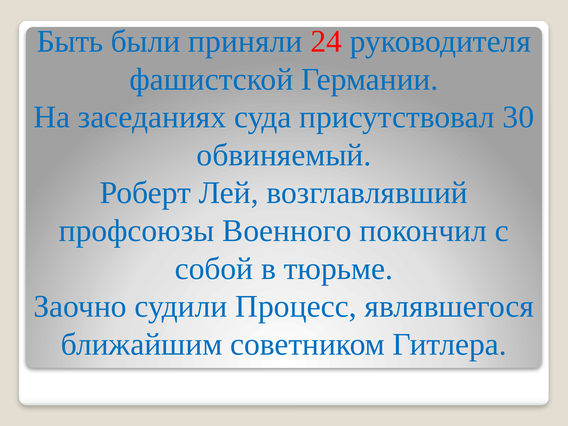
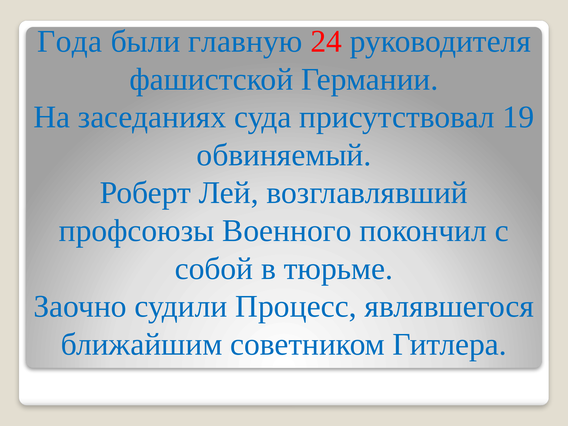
Быть: Быть -> Года (70, 41)
приняли: приняли -> главную (245, 41)
30: 30 -> 19 (518, 117)
